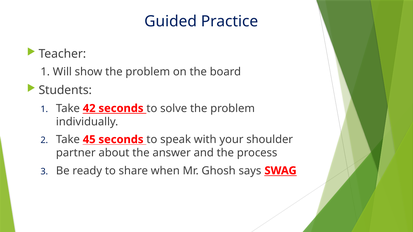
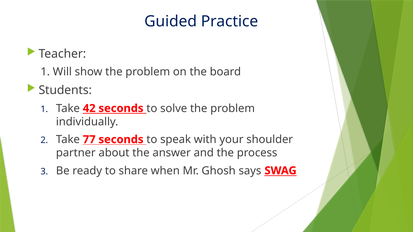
45: 45 -> 77 (89, 140)
